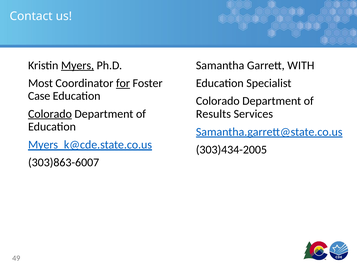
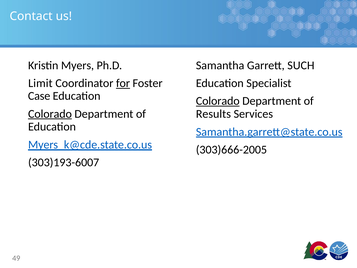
Myers underline: present -> none (78, 65)
WITH: WITH -> SUCH (301, 65)
Most: Most -> Limit (40, 83)
Colorado underline: none -> present (218, 101)
303)434-2005: 303)434-2005 -> 303)666-2005 (231, 150)
303)863-6007: 303)863-6007 -> 303)193-6007 (64, 162)
